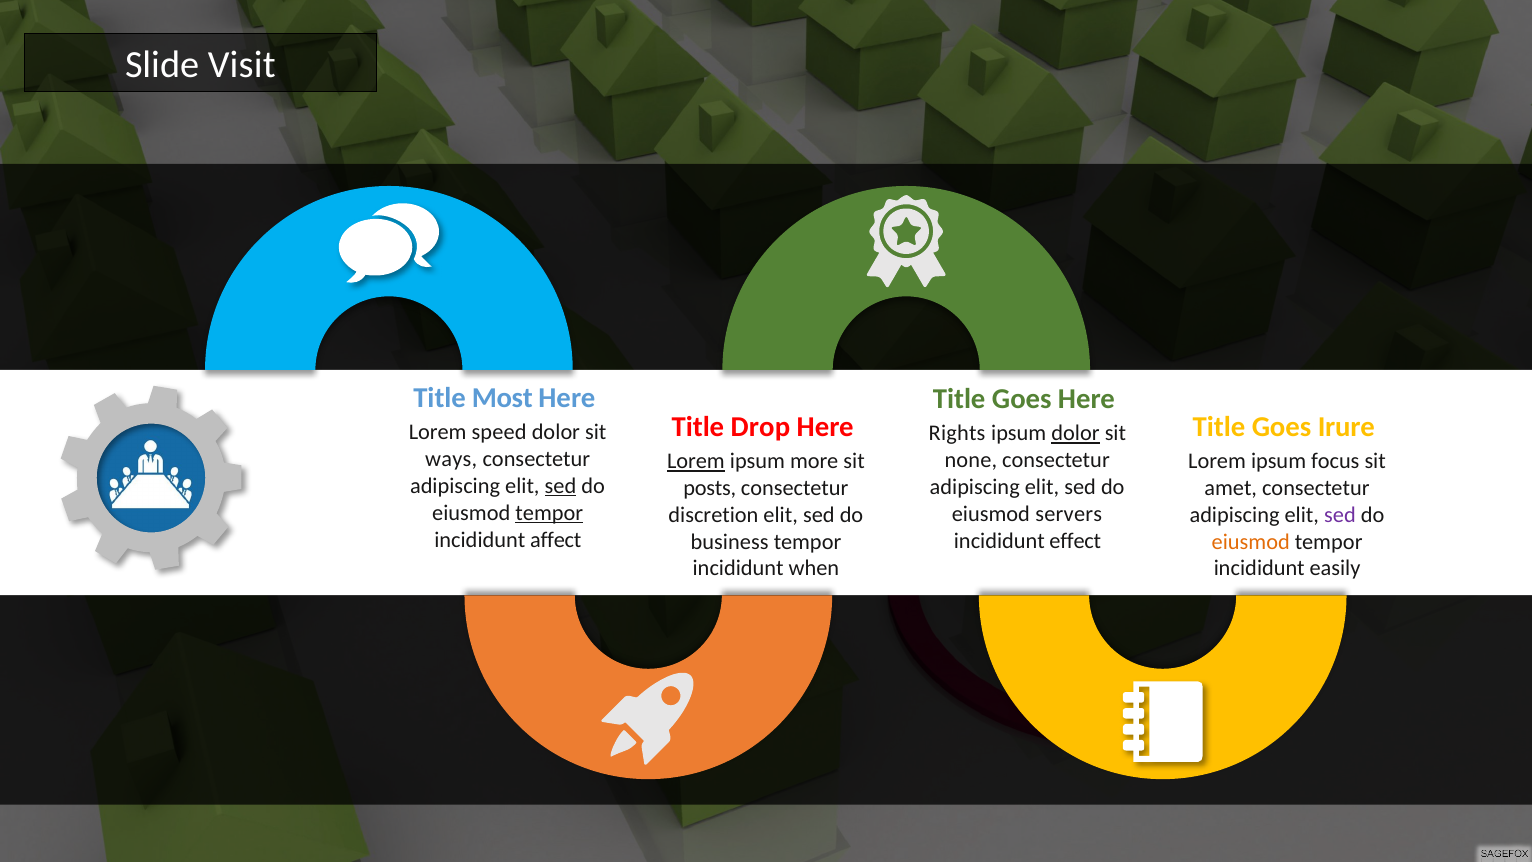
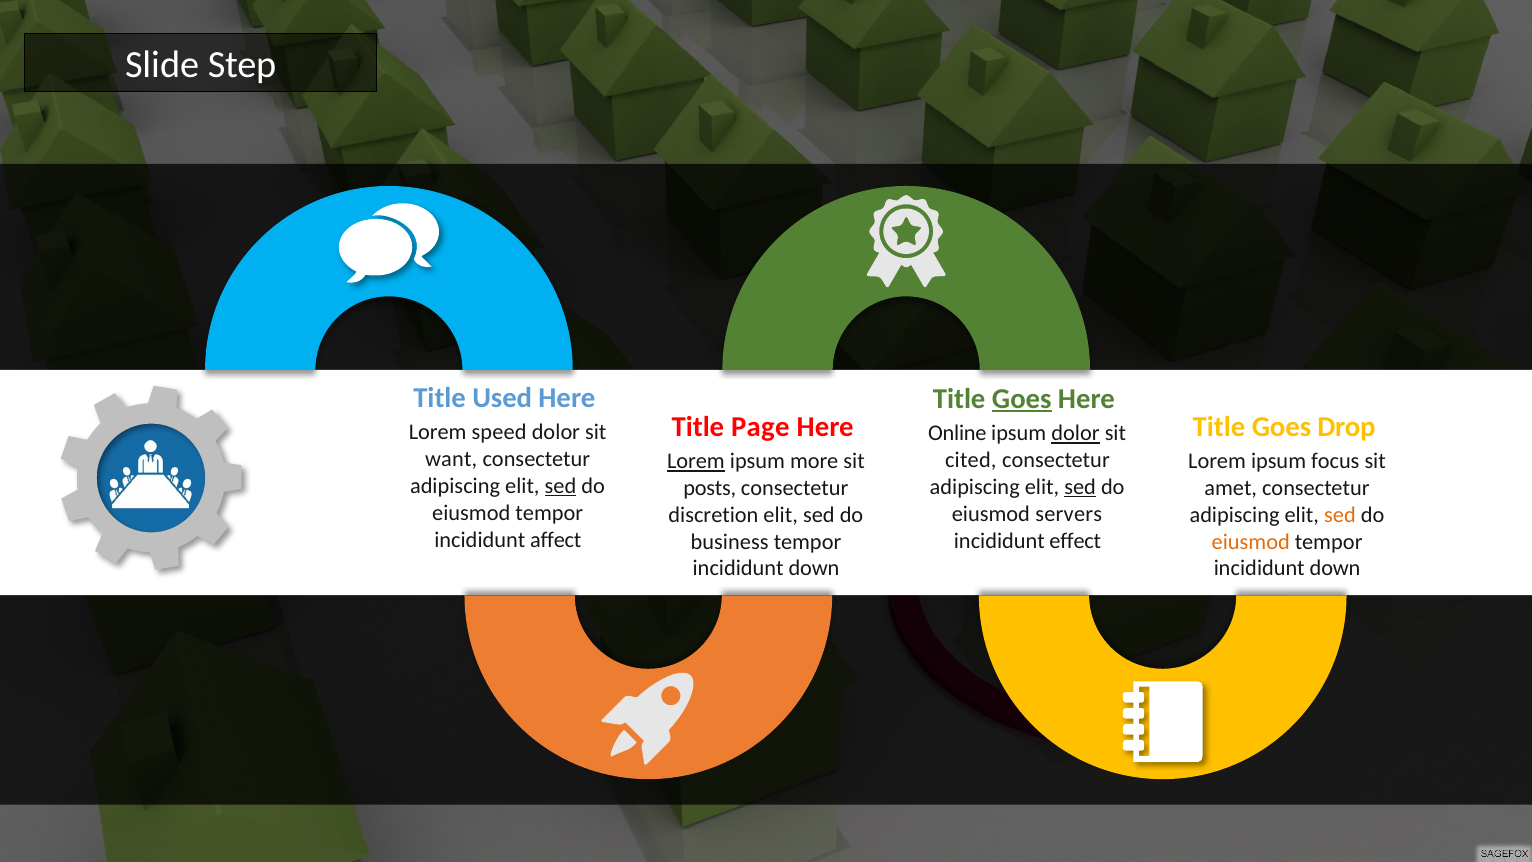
Visit: Visit -> Step (242, 65)
Most: Most -> Used (502, 398)
Goes underline: none -> present (1022, 399)
Drop: Drop -> Page (760, 426)
Irure: Irure -> Drop (1346, 426)
Rights: Rights -> Online (957, 433)
ways: ways -> want (451, 459)
none: none -> cited (971, 460)
sed underline: none -> present (1080, 487)
tempor underline: present -> none (549, 513)
sed colour: purple -> orange (1340, 515)
when: when -> down (814, 568)
easily: easily -> down (1335, 568)
